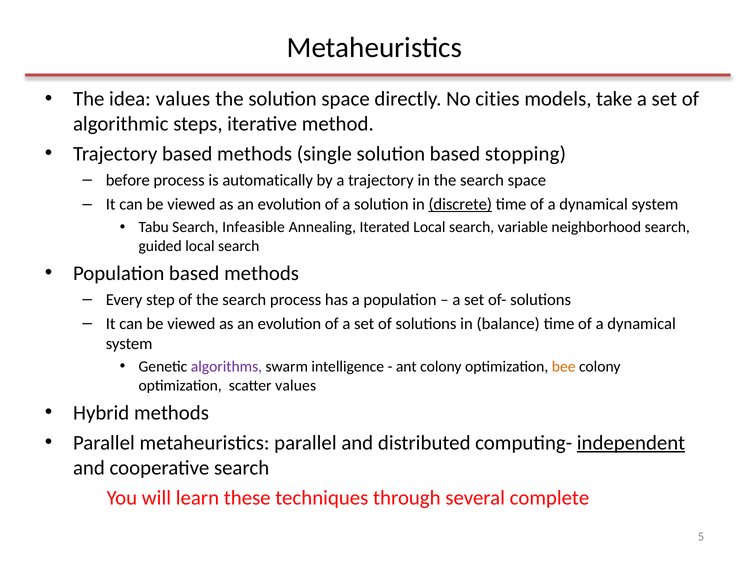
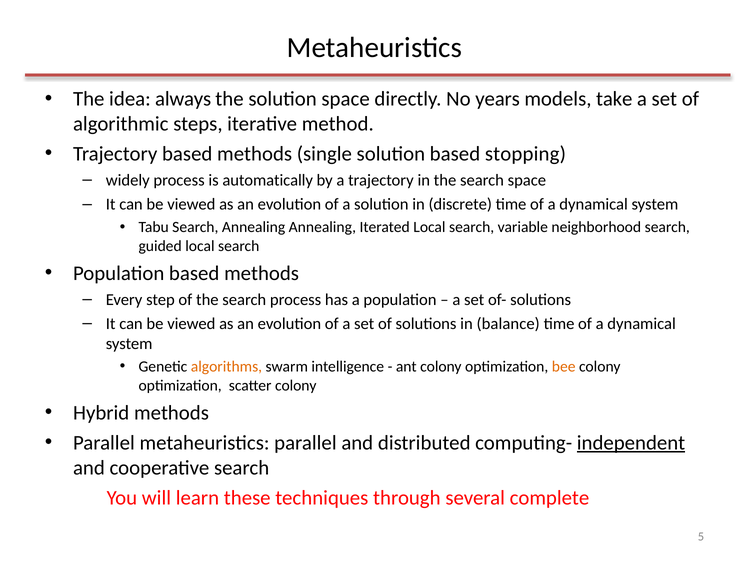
idea values: values -> always (183, 99)
cities: cities -> years (498, 99)
before: before -> widely (128, 180)
discrete underline: present -> none (460, 204)
Search Infeasible: Infeasible -> Annealing (254, 227)
algorithms colour: purple -> orange (226, 367)
scatter values: values -> colony (296, 385)
